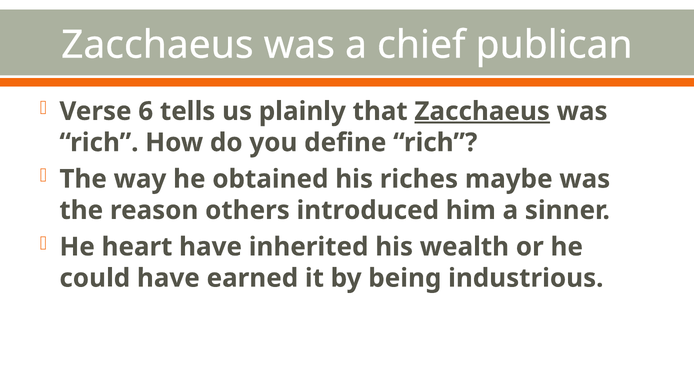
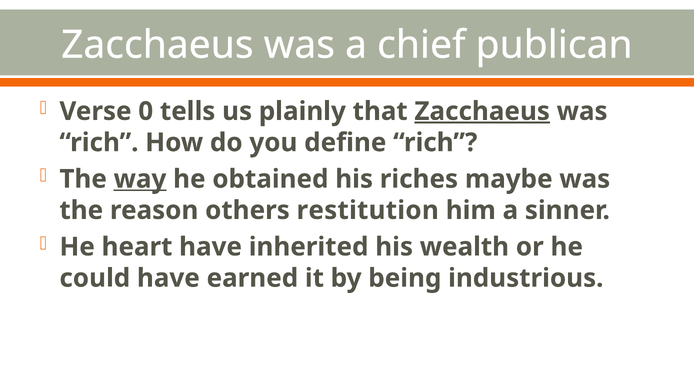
6: 6 -> 0 (146, 111)
way underline: none -> present (140, 179)
introduced: introduced -> restitution (368, 210)
